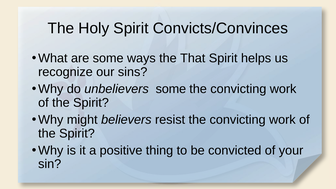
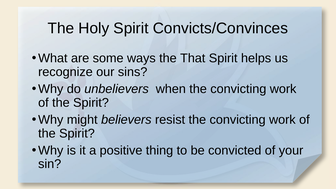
unbelievers some: some -> when (171, 89)
